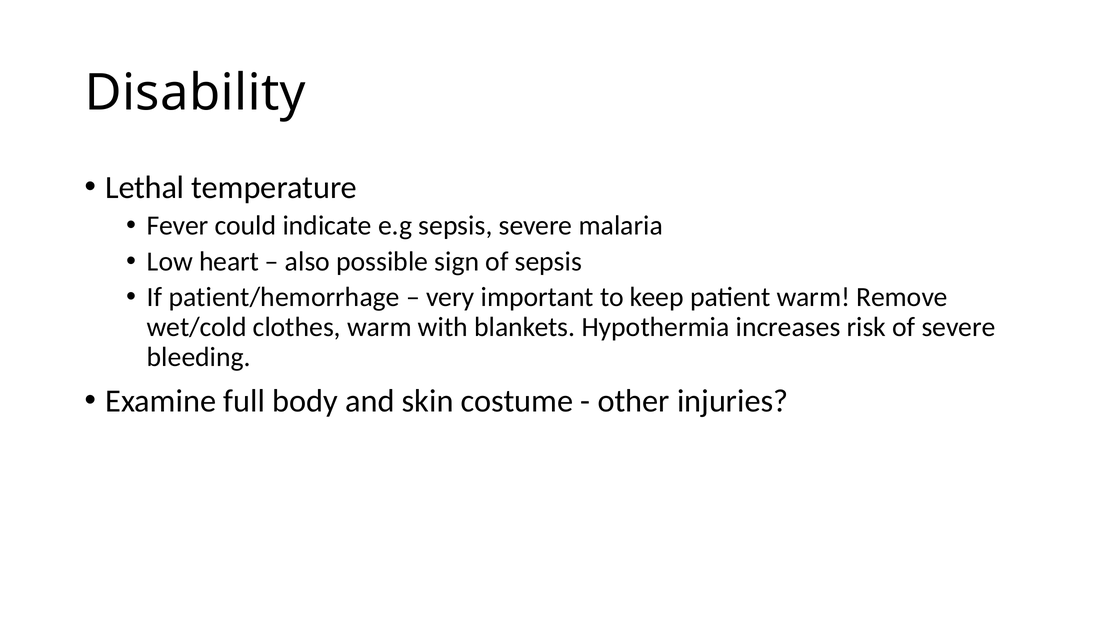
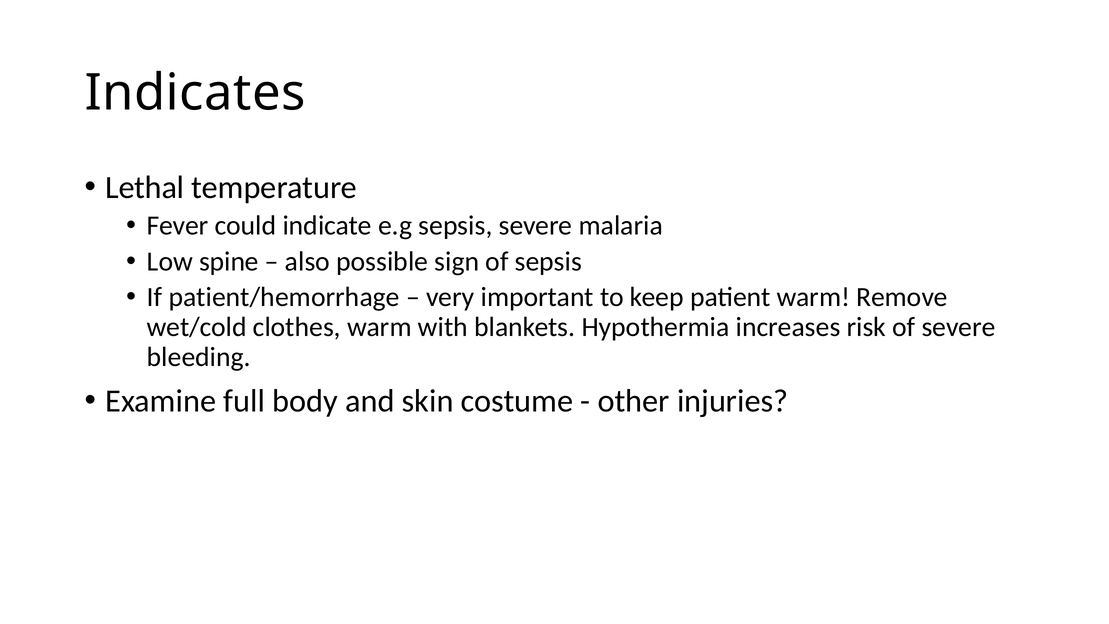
Disability: Disability -> Indicates (195, 93)
heart: heart -> spine (229, 261)
